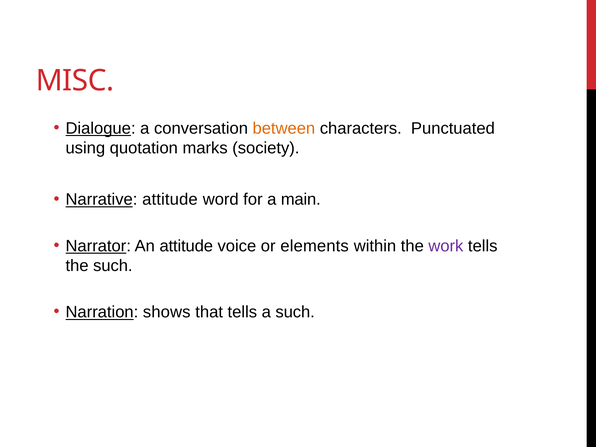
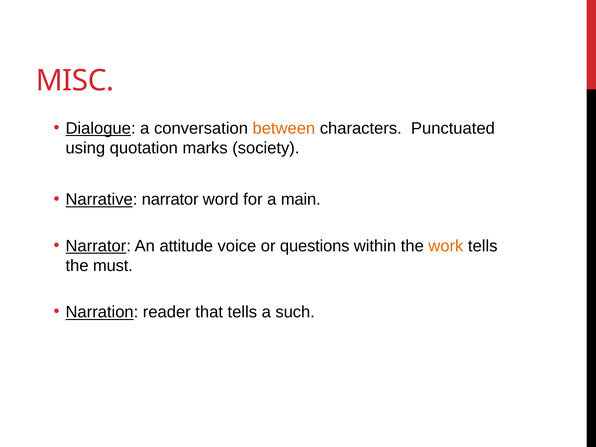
Narrative attitude: attitude -> narrator (170, 200)
elements: elements -> questions (315, 246)
work colour: purple -> orange (446, 246)
the such: such -> must (113, 266)
shows: shows -> reader (167, 312)
